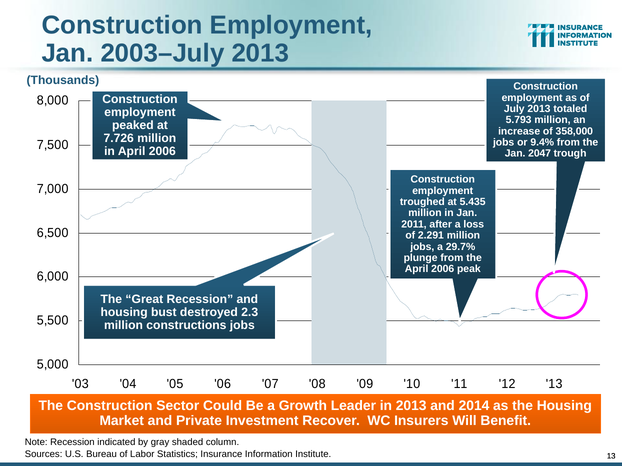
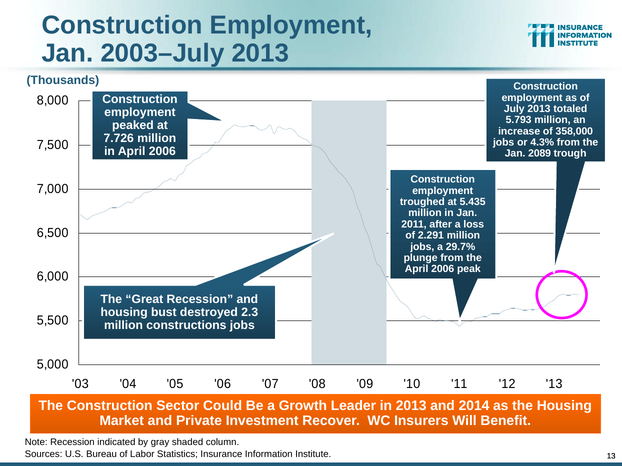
9.4%: 9.4% -> 4.3% (542, 143)
2047: 2047 -> 2089 (540, 154)
